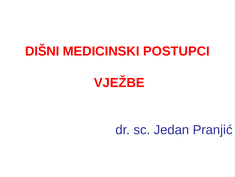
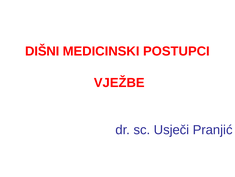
Jedan: Jedan -> Usječi (171, 129)
